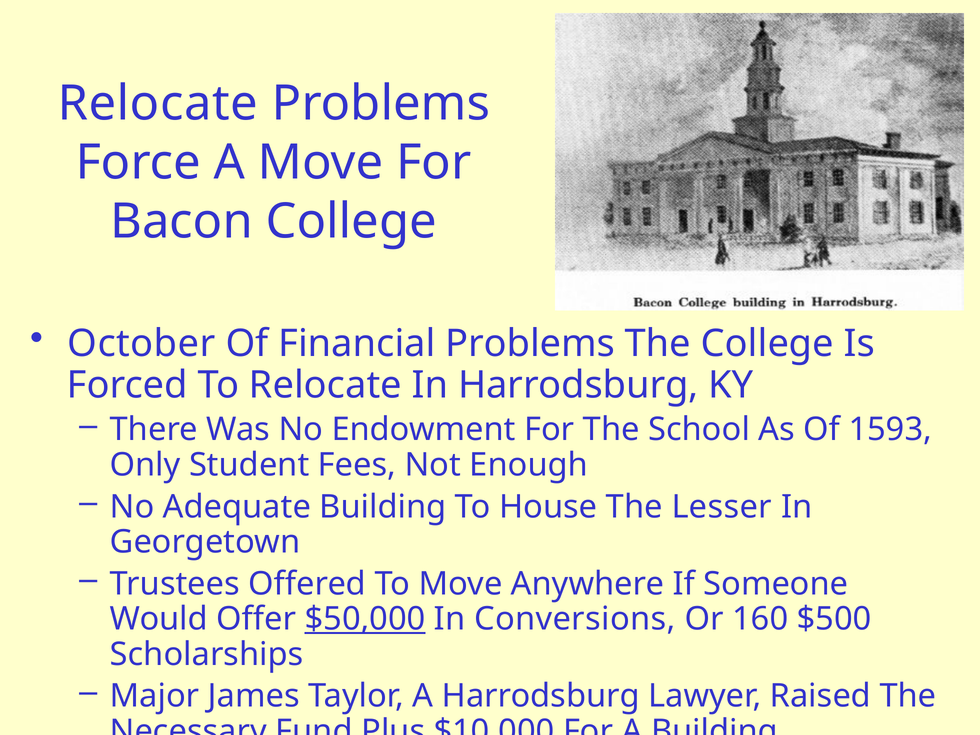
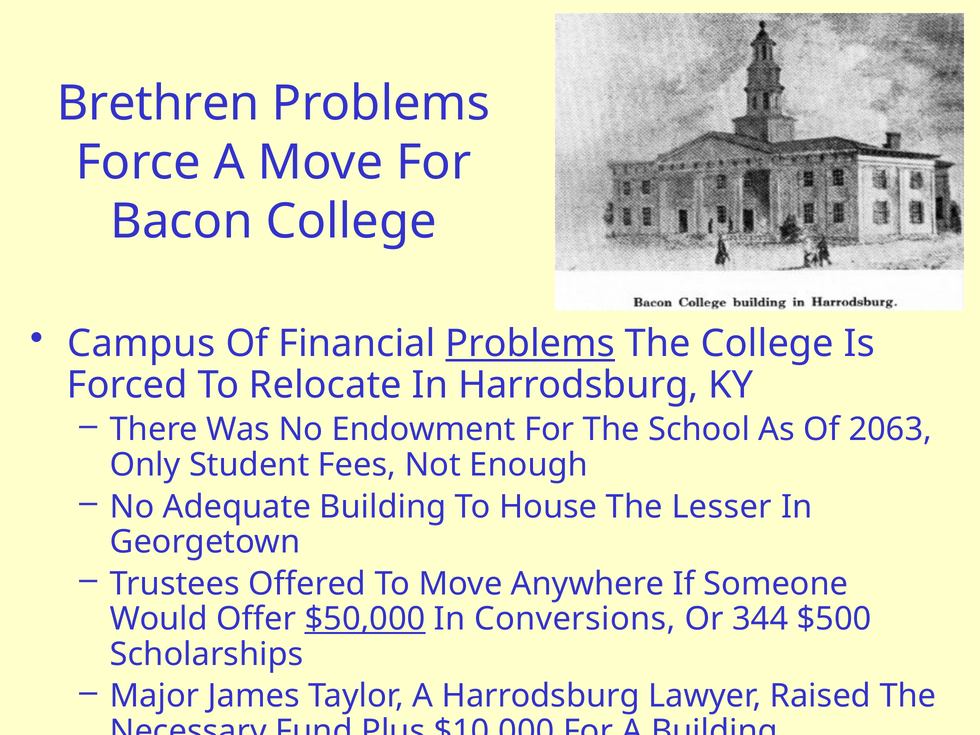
Relocate: Relocate -> Brethren (158, 104)
October: October -> Campus (141, 344)
Problems underline: none -> present (530, 344)
1593: 1593 -> 2063 (890, 430)
160: 160 -> 344 (760, 619)
